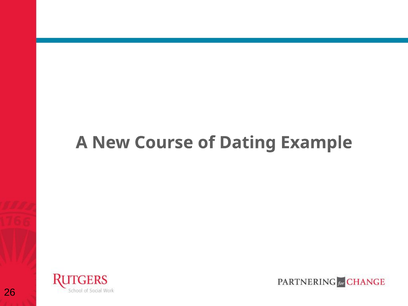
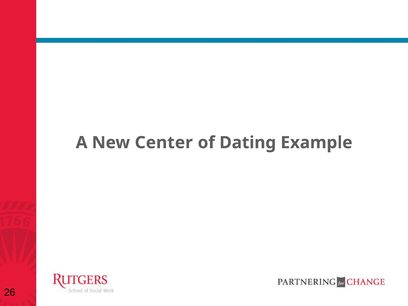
Course: Course -> Center (164, 143)
